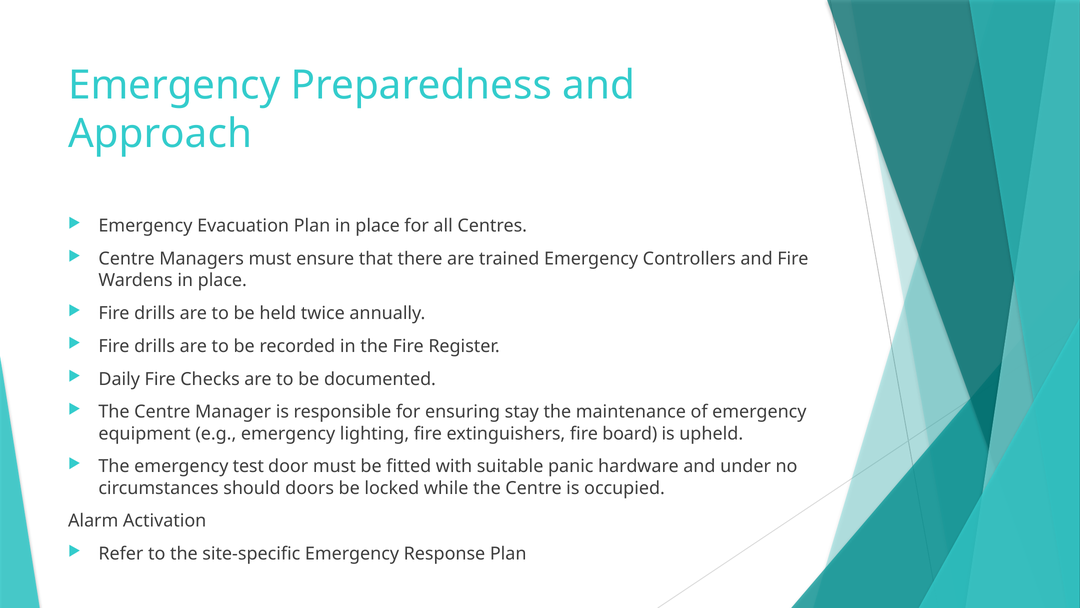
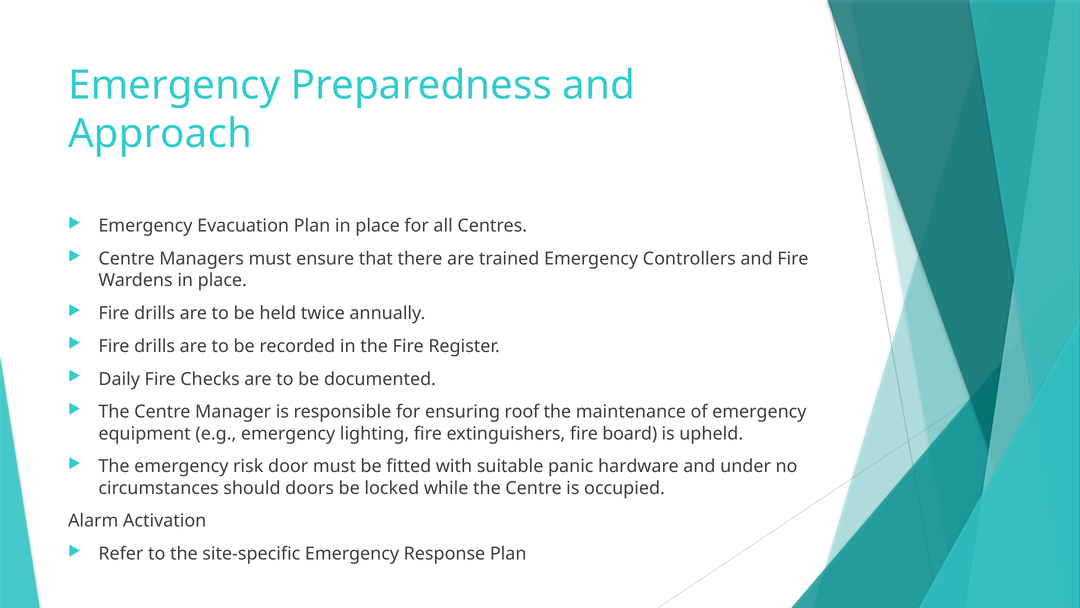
stay: stay -> roof (522, 412)
test: test -> risk (248, 466)
